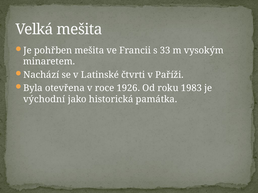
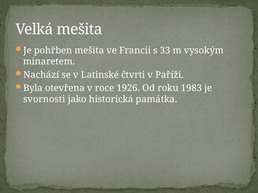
východní: východní -> svornosti (44, 100)
